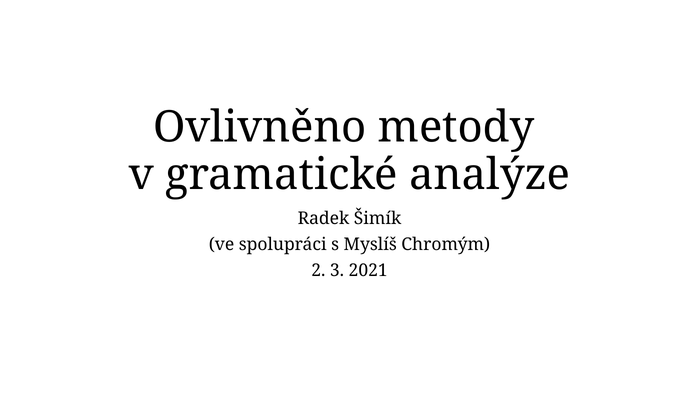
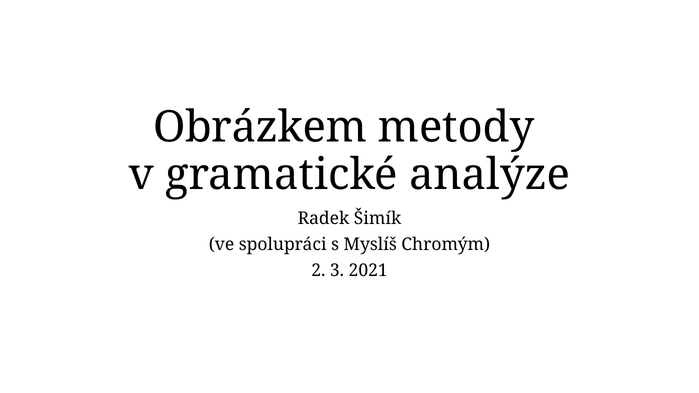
Ovlivněno: Ovlivněno -> Obrázkem (260, 128)
